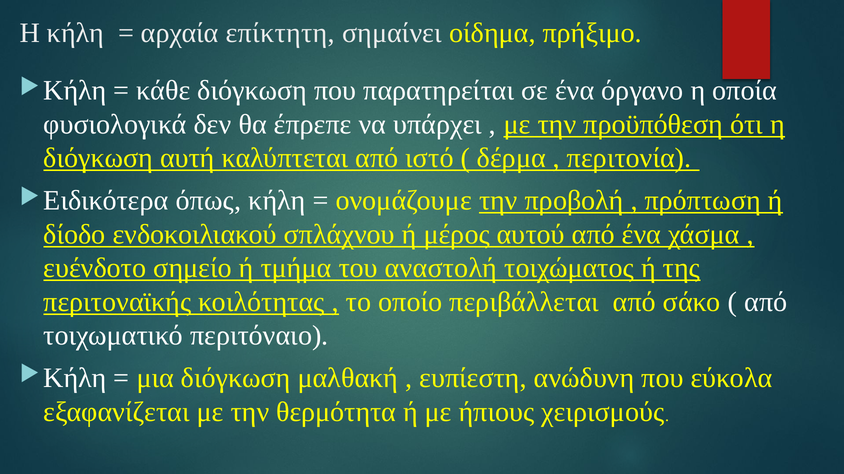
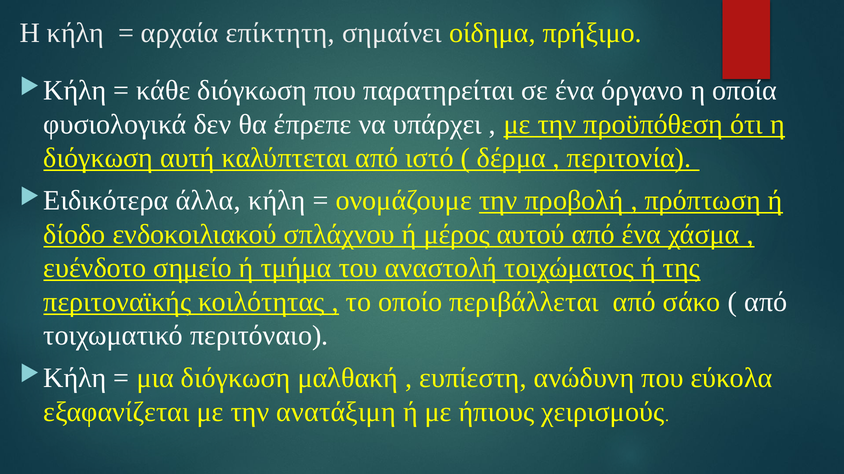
όπως: όπως -> άλλα (208, 201)
θερμότητα: θερμότητα -> ανατάξιμη (336, 412)
